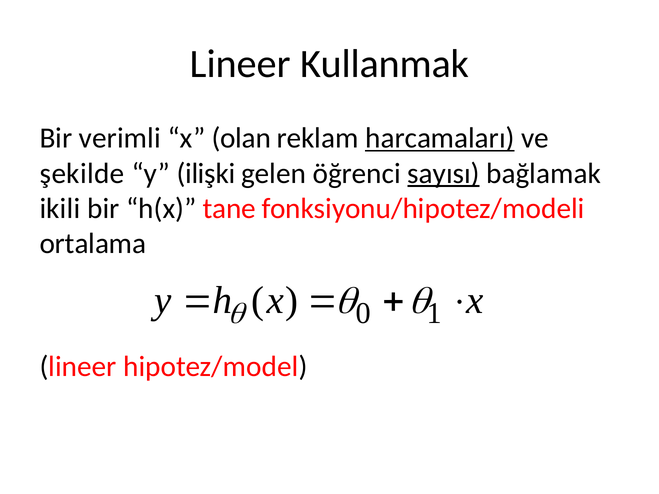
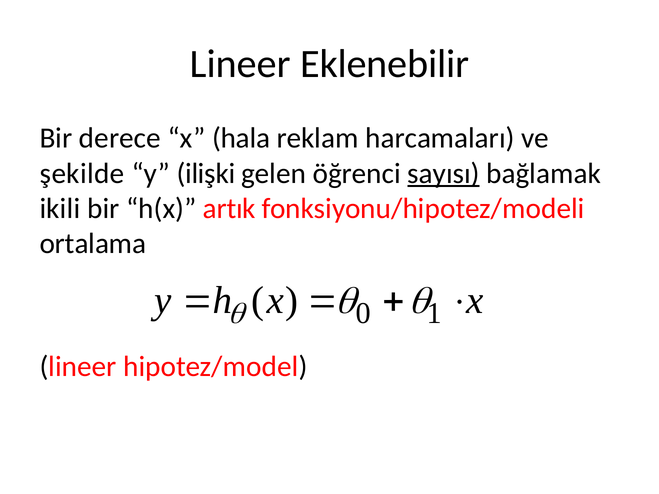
Kullanmak: Kullanmak -> Eklenebilir (385, 64)
verimli: verimli -> derece (120, 138)
olan: olan -> hala (241, 138)
harcamaları underline: present -> none (440, 138)
tane: tane -> artık (229, 209)
